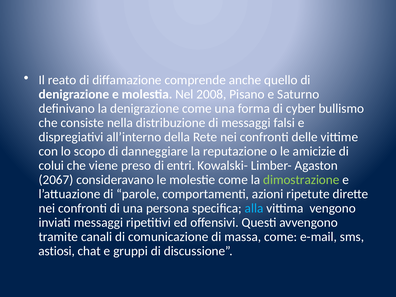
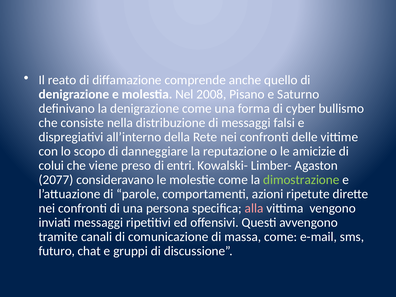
2067: 2067 -> 2077 (56, 180)
alla colour: light blue -> pink (254, 208)
astiosi: astiosi -> futuro (57, 251)
